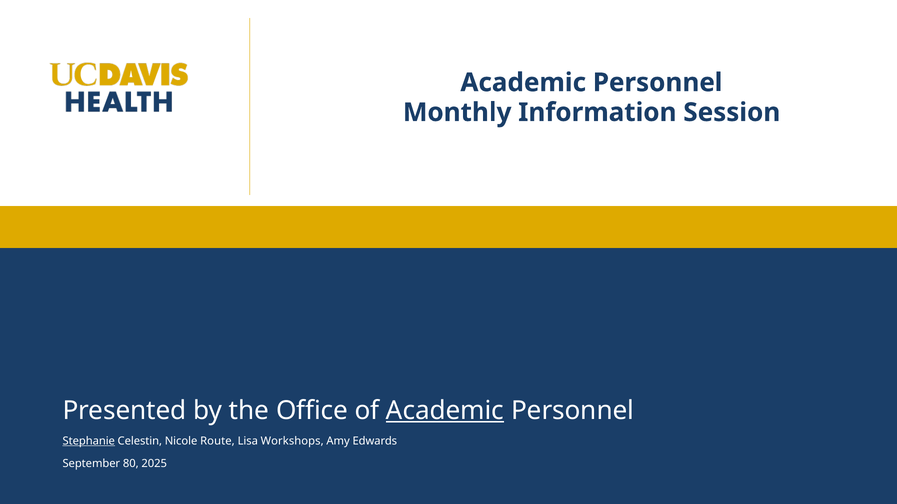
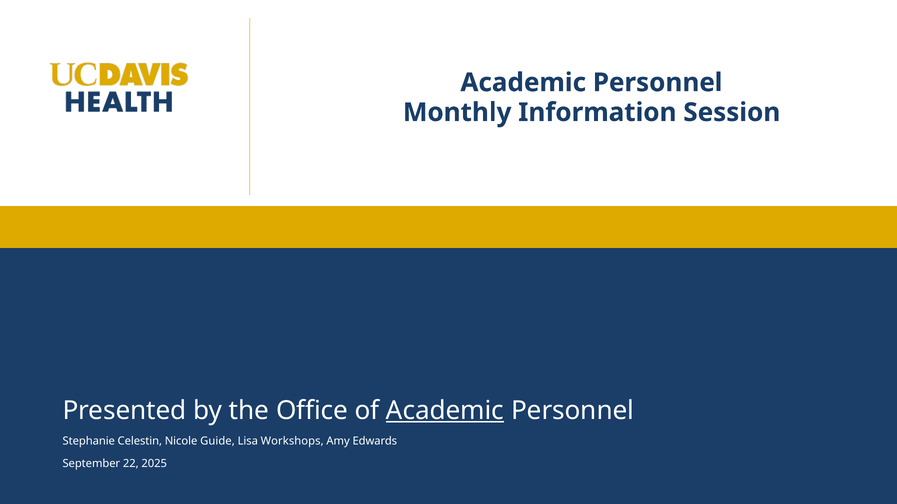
Stephanie underline: present -> none (89, 441)
Route: Route -> Guide (217, 441)
80: 80 -> 22 (131, 464)
